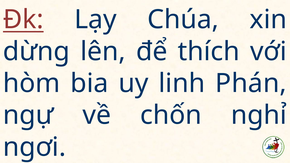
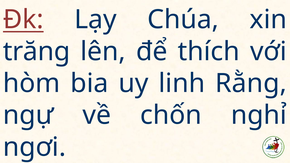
dừng: dừng -> trăng (37, 52)
Phán: Phán -> Rằng (251, 83)
